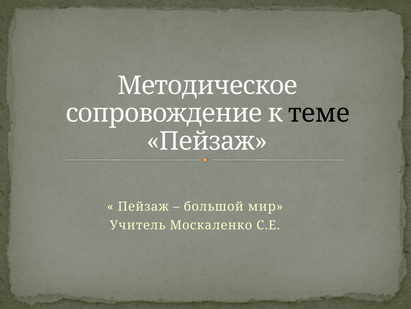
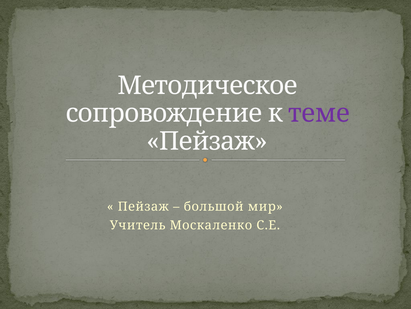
теме colour: black -> purple (319, 113)
